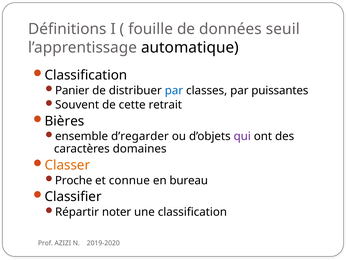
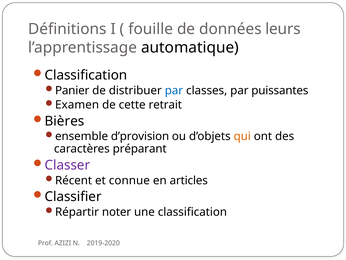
seuil: seuil -> leurs (283, 29)
Souvent: Souvent -> Examen (77, 105)
d’regarder: d’regarder -> d’provision (140, 136)
qui colour: purple -> orange (242, 136)
domaines: domaines -> préparant (140, 149)
Classer colour: orange -> purple (67, 165)
Proche: Proche -> Récent (74, 180)
bureau: bureau -> articles (189, 180)
